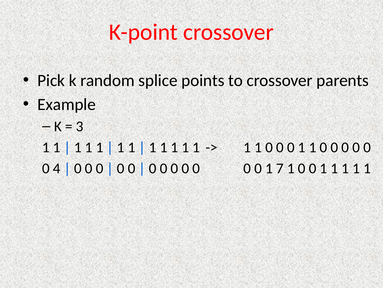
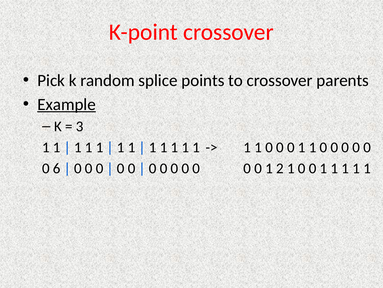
Example underline: none -> present (67, 104)
4: 4 -> 6 (57, 168)
7: 7 -> 2 (280, 168)
